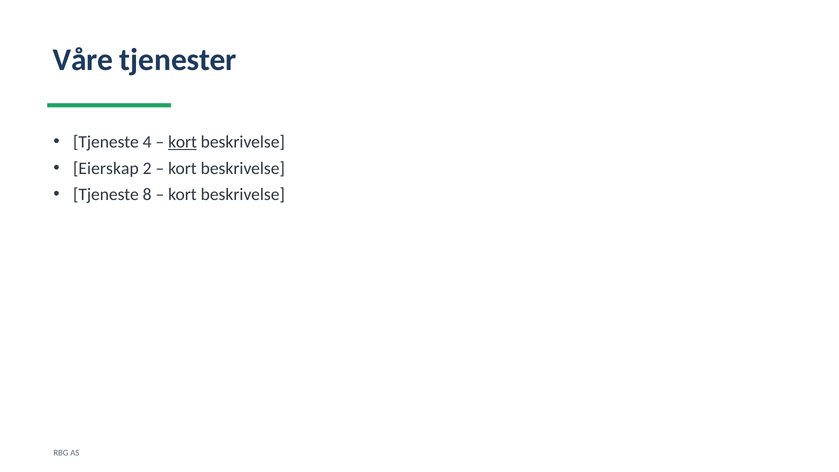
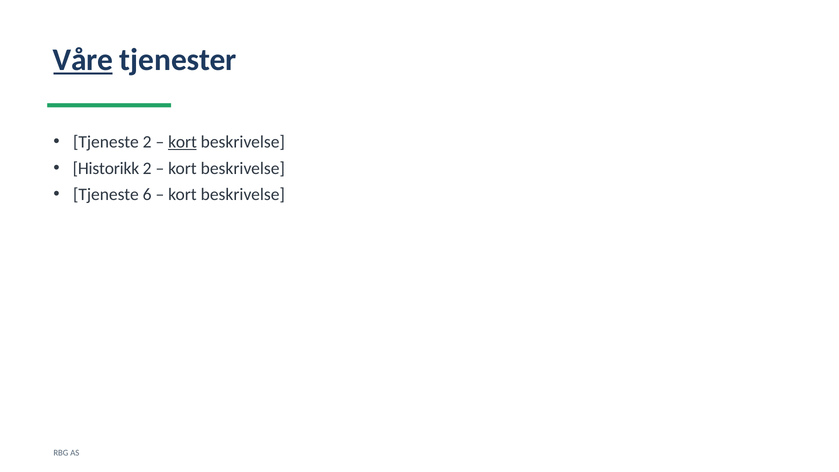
Våre underline: none -> present (83, 60)
Tjeneste 4: 4 -> 2 (147, 142)
Eierskap: Eierskap -> Historikk (106, 168)
8: 8 -> 6 (147, 195)
